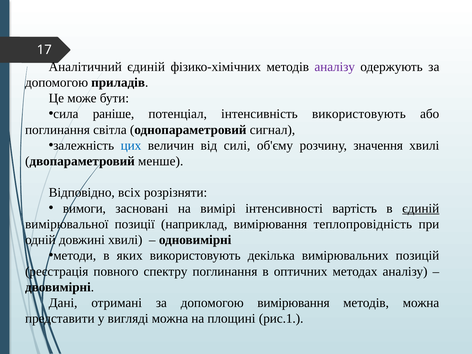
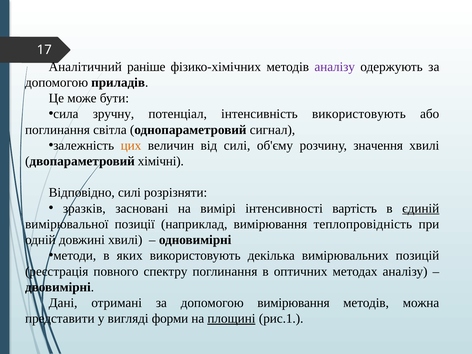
Аналітичний єдиній: єдиній -> раніше (146, 67)
раніше: раніше -> зручну (113, 114)
цих colour: blue -> orange (131, 145)
менше: менше -> хімічні (161, 161)
Відповідно всіх: всіх -> силі (129, 193)
вимоги: вимоги -> зразків (84, 208)
вигляді можна: можна -> форми (170, 319)
площині underline: none -> present (231, 319)
